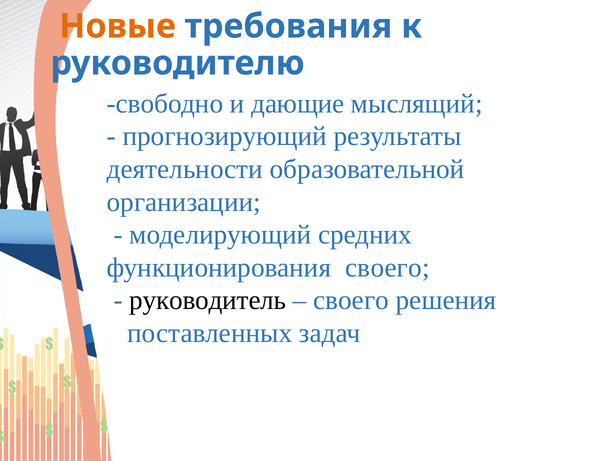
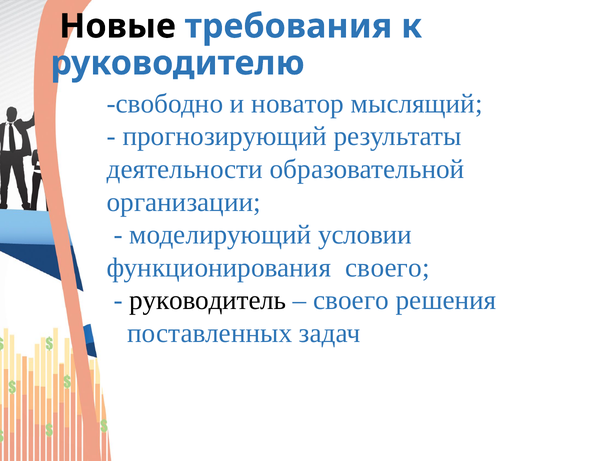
Новые colour: orange -> black (118, 26)
дающие: дающие -> новатор (298, 104)
средних: средних -> условии (365, 235)
